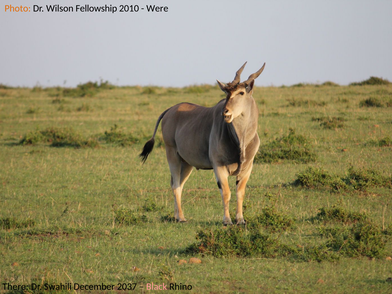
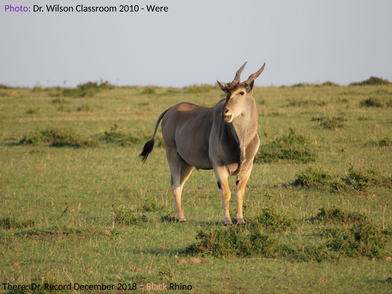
Photo colour: orange -> purple (18, 8)
Fellowship: Fellowship -> Classroom (96, 8)
Swahili: Swahili -> Record (58, 287)
2037: 2037 -> 2018 (127, 287)
